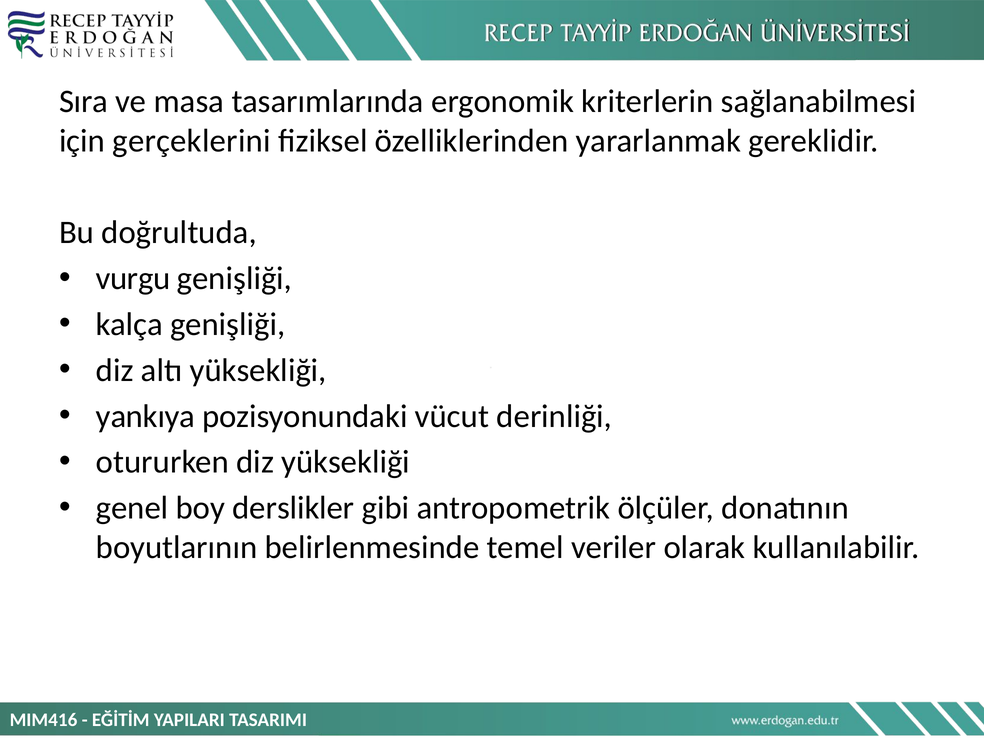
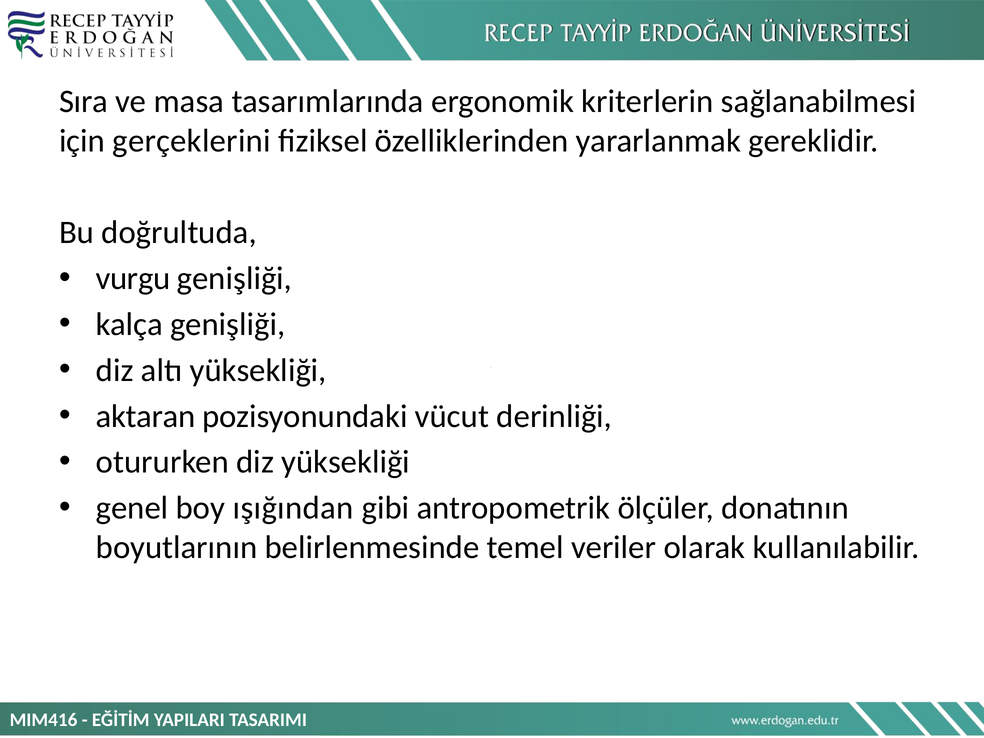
yankıya: yankıya -> aktaran (146, 416)
derslikler: derslikler -> ışığından (293, 508)
